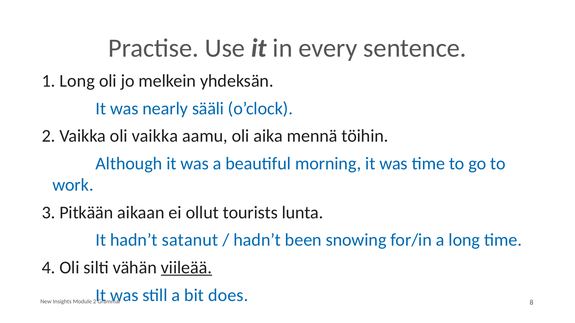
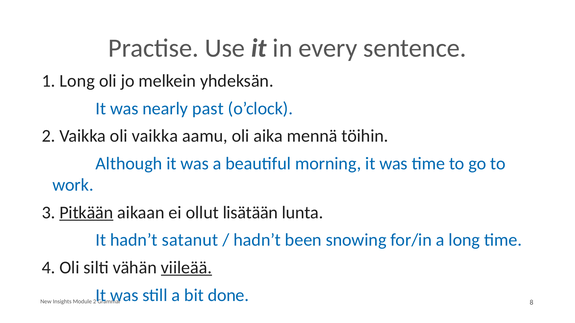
sääli: sääli -> past (208, 109)
Pitkään underline: none -> present (86, 213)
tourists: tourists -> lisätään (250, 213)
does: does -> done (228, 295)
